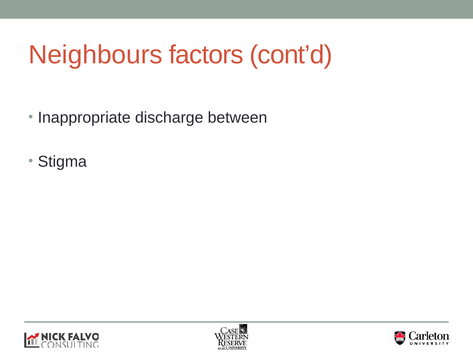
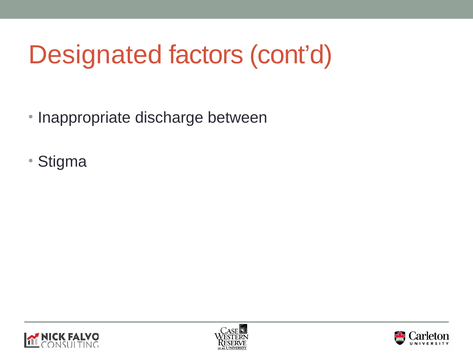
Neighbours: Neighbours -> Designated (95, 55)
